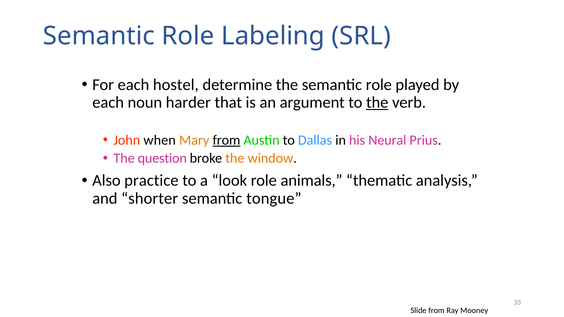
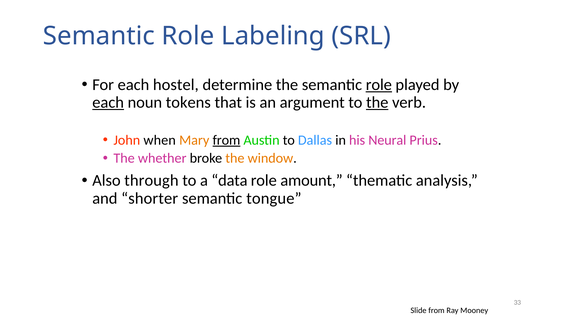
role underline: none -> present (379, 85)
each underline: none -> present (108, 103)
harder: harder -> tokens (188, 103)
question: question -> whether (162, 158)
practice: practice -> through (151, 181)
look: look -> data (229, 181)
animals: animals -> amount (312, 181)
